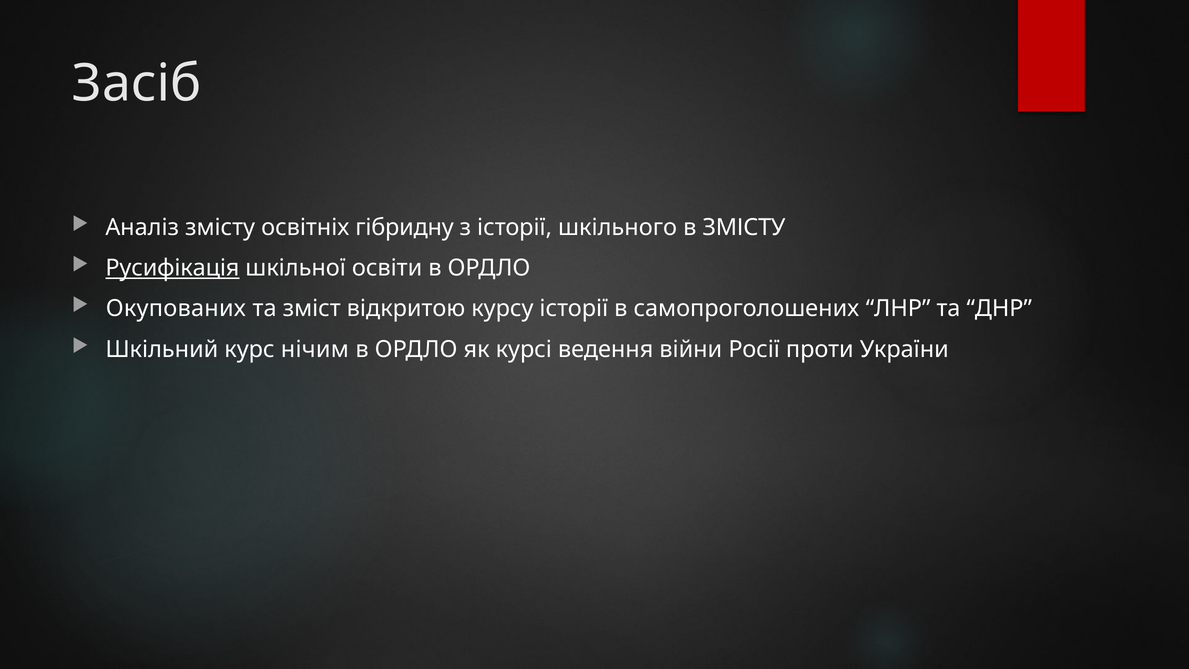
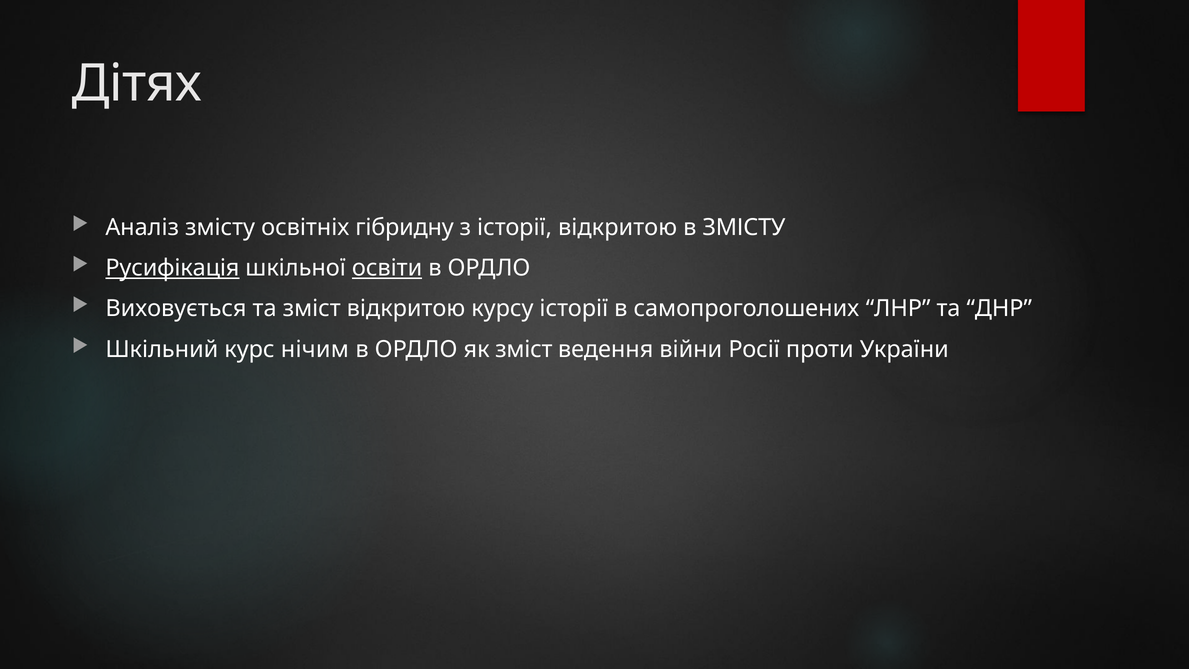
Засіб: Засіб -> Дітях (137, 83)
історії шкільного: шкільного -> відкритою (618, 227)
освіти underline: none -> present (387, 268)
Окупованих: Окупованих -> Виховується (176, 309)
як курсі: курсі -> зміст (524, 349)
